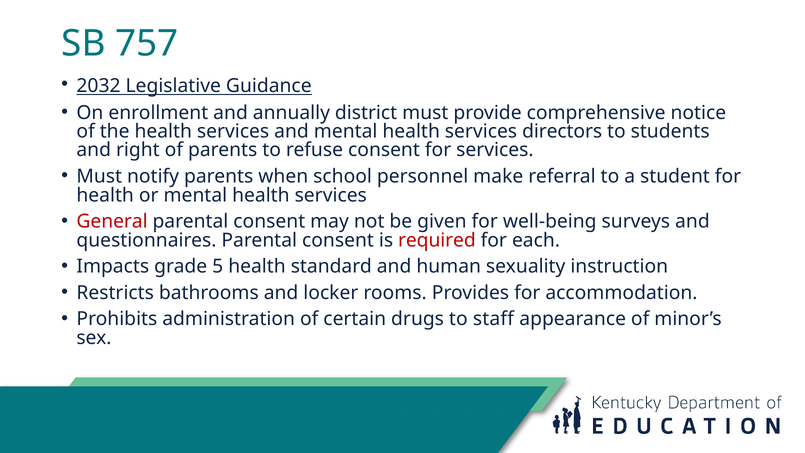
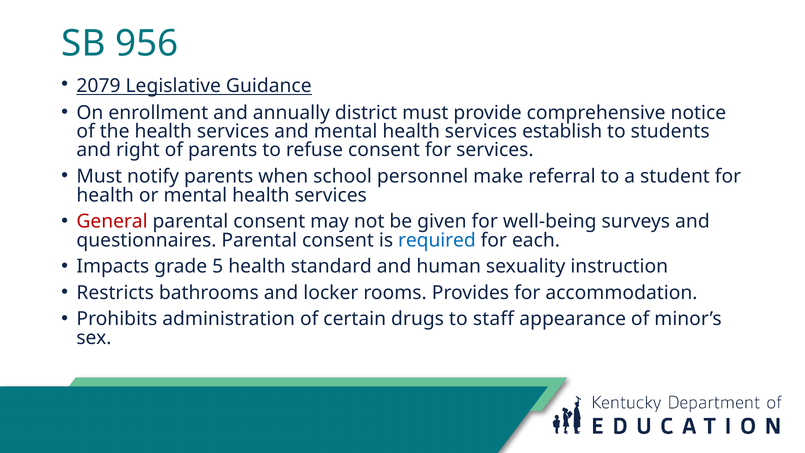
757: 757 -> 956 (147, 44)
2032: 2032 -> 2079 (99, 86)
directors: directors -> establish (562, 131)
required colour: red -> blue (437, 240)
